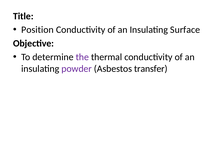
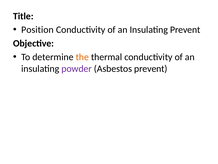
Insulating Surface: Surface -> Prevent (185, 30)
the colour: purple -> orange (82, 57)
Asbestos transfer: transfer -> prevent (151, 68)
